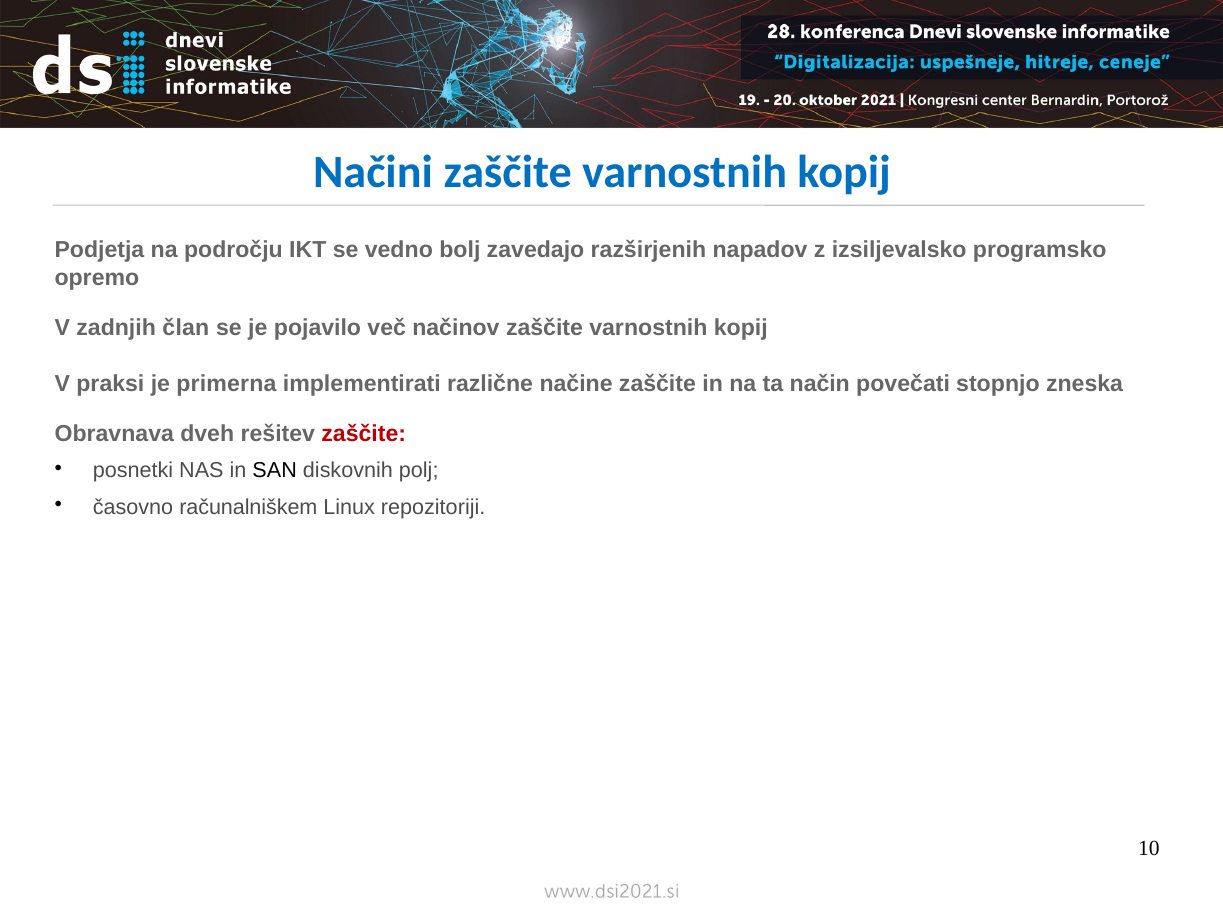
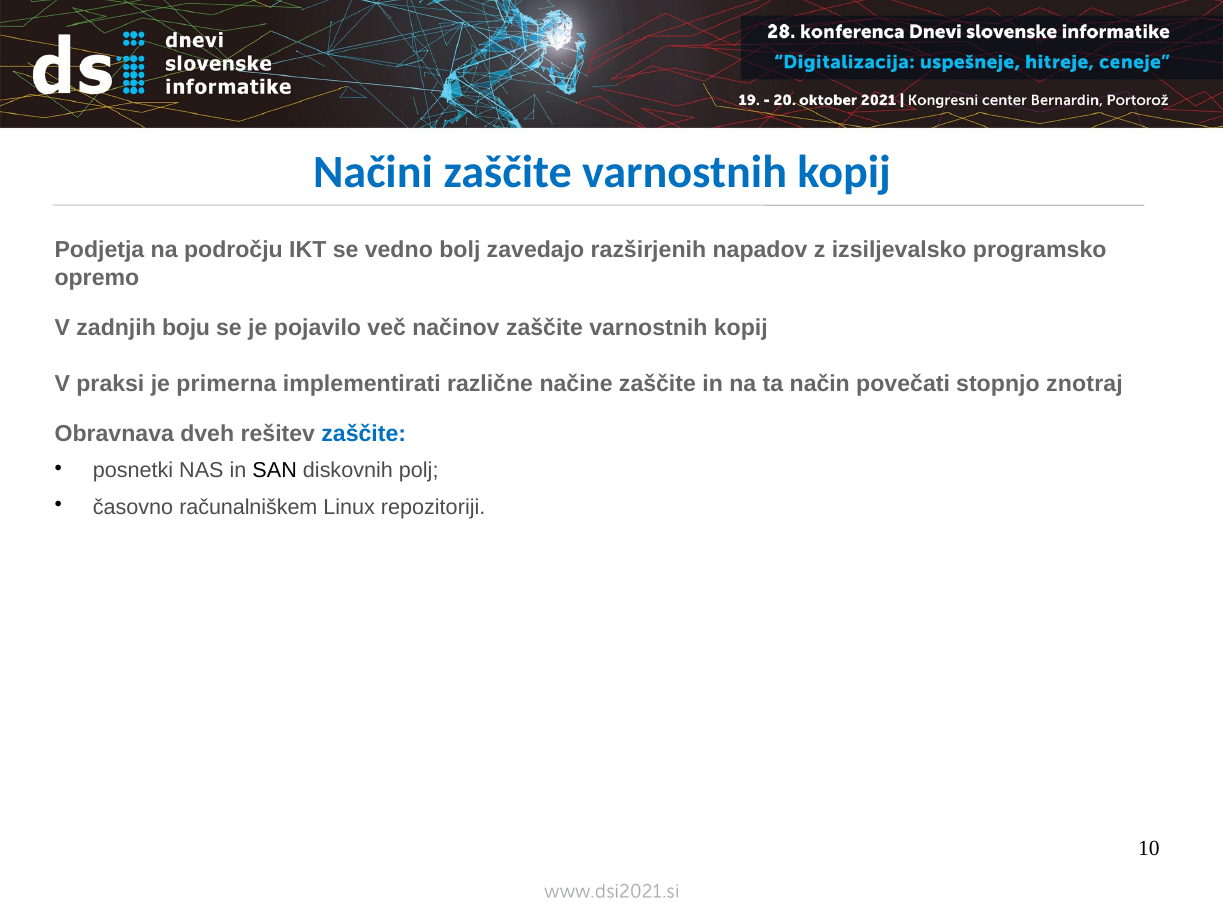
član: član -> boju (186, 328)
zneska: zneska -> znotraj (1084, 384)
zaščite colour: red -> blue (364, 434)
